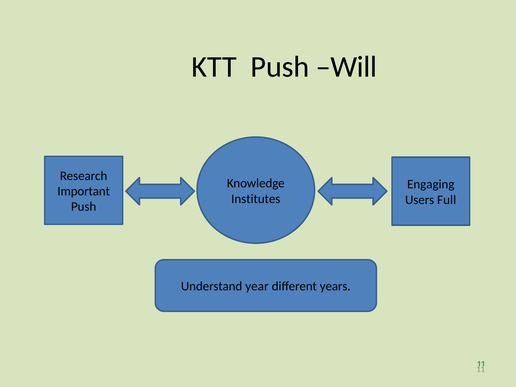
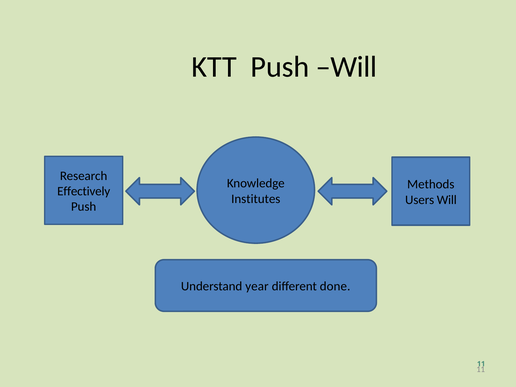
Engaging: Engaging -> Methods (431, 184)
Important: Important -> Effectively (84, 191)
Users Full: Full -> Will (447, 200)
years: years -> done (335, 286)
